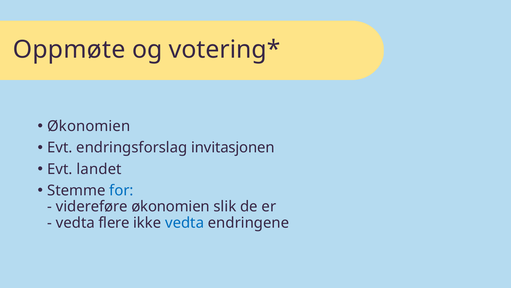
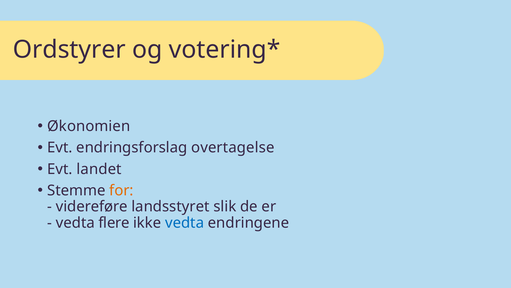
Oppmøte: Oppmøte -> Ordstyrer (69, 50)
invitasjonen: invitasjonen -> overtagelse (233, 147)
for colour: blue -> orange (121, 190)
videreføre økonomien: økonomien -> landsstyret (170, 206)
